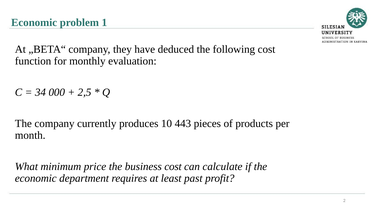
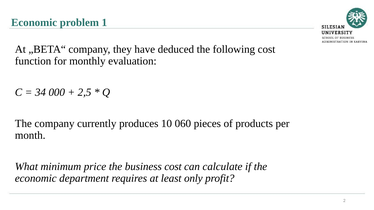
443: 443 -> 060 (183, 124)
past: past -> only (193, 179)
